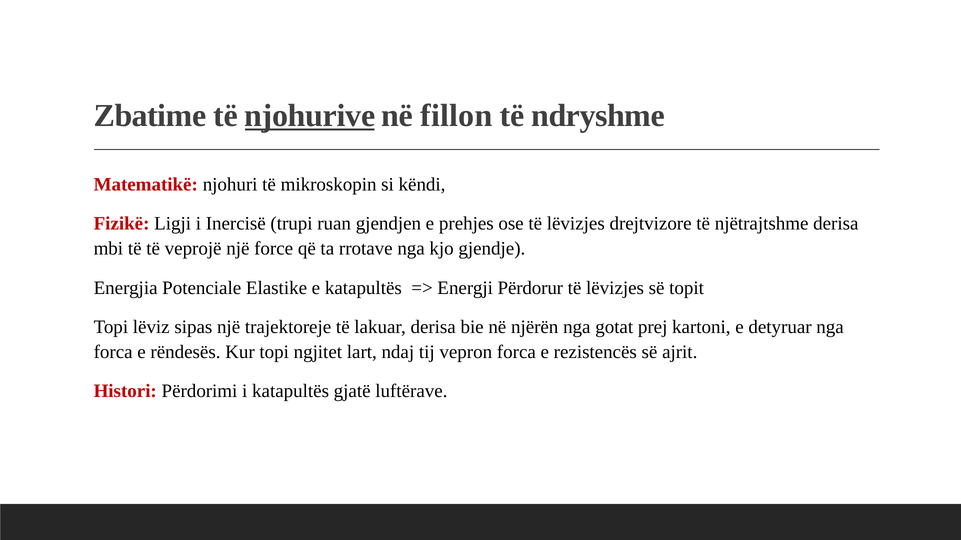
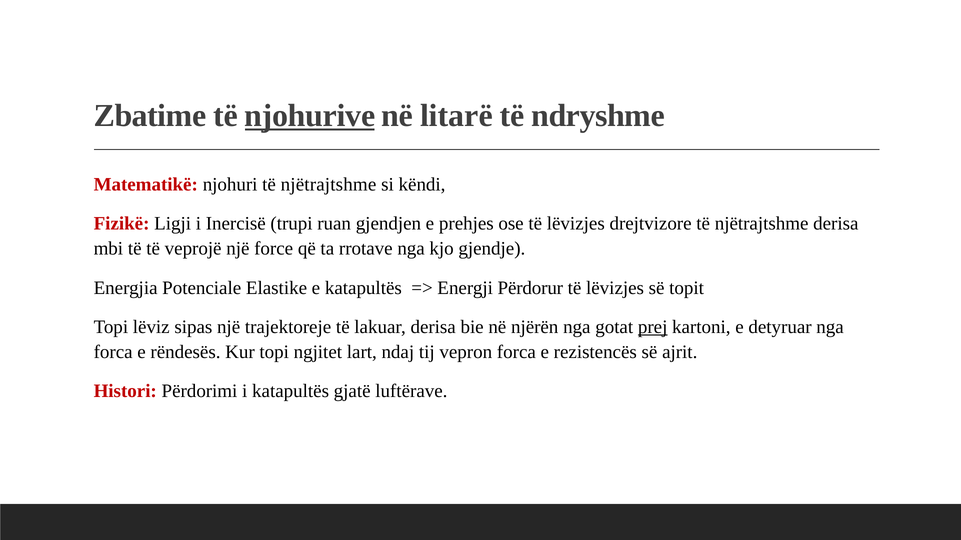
fillon: fillon -> litarë (456, 116)
njohuri të mikroskopin: mikroskopin -> njëtrajtshme (328, 185)
prej underline: none -> present (653, 327)
